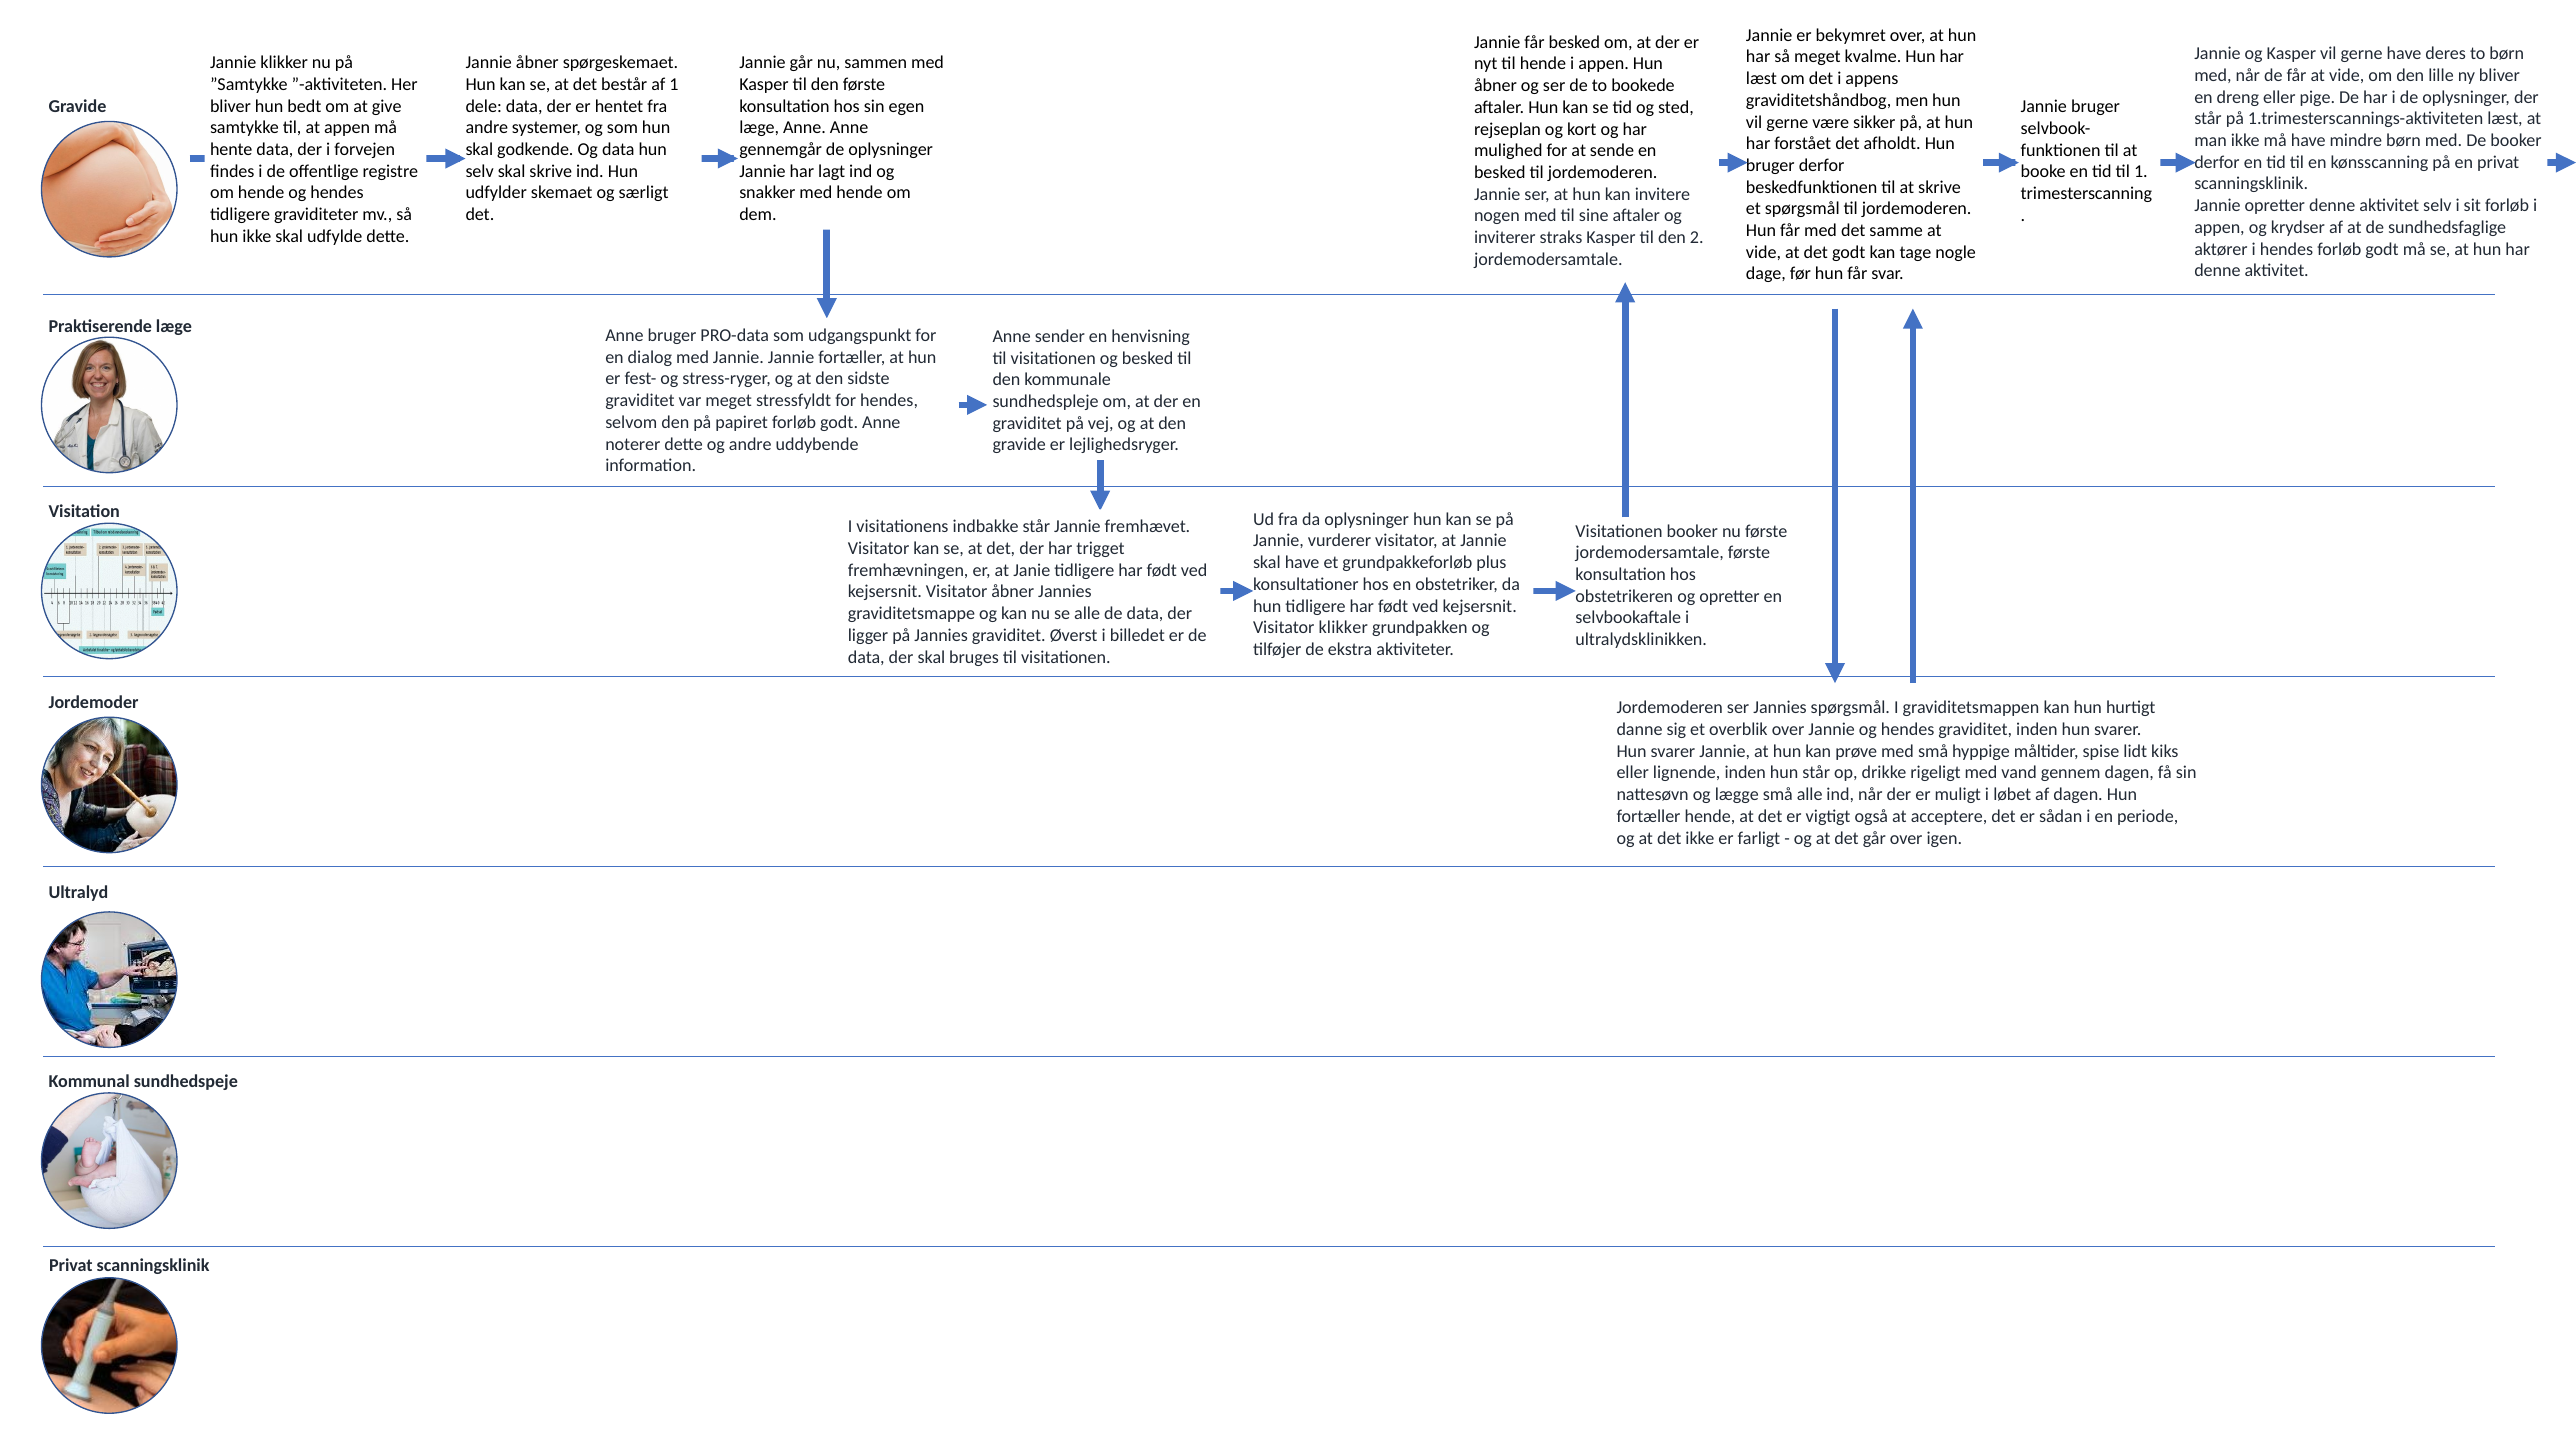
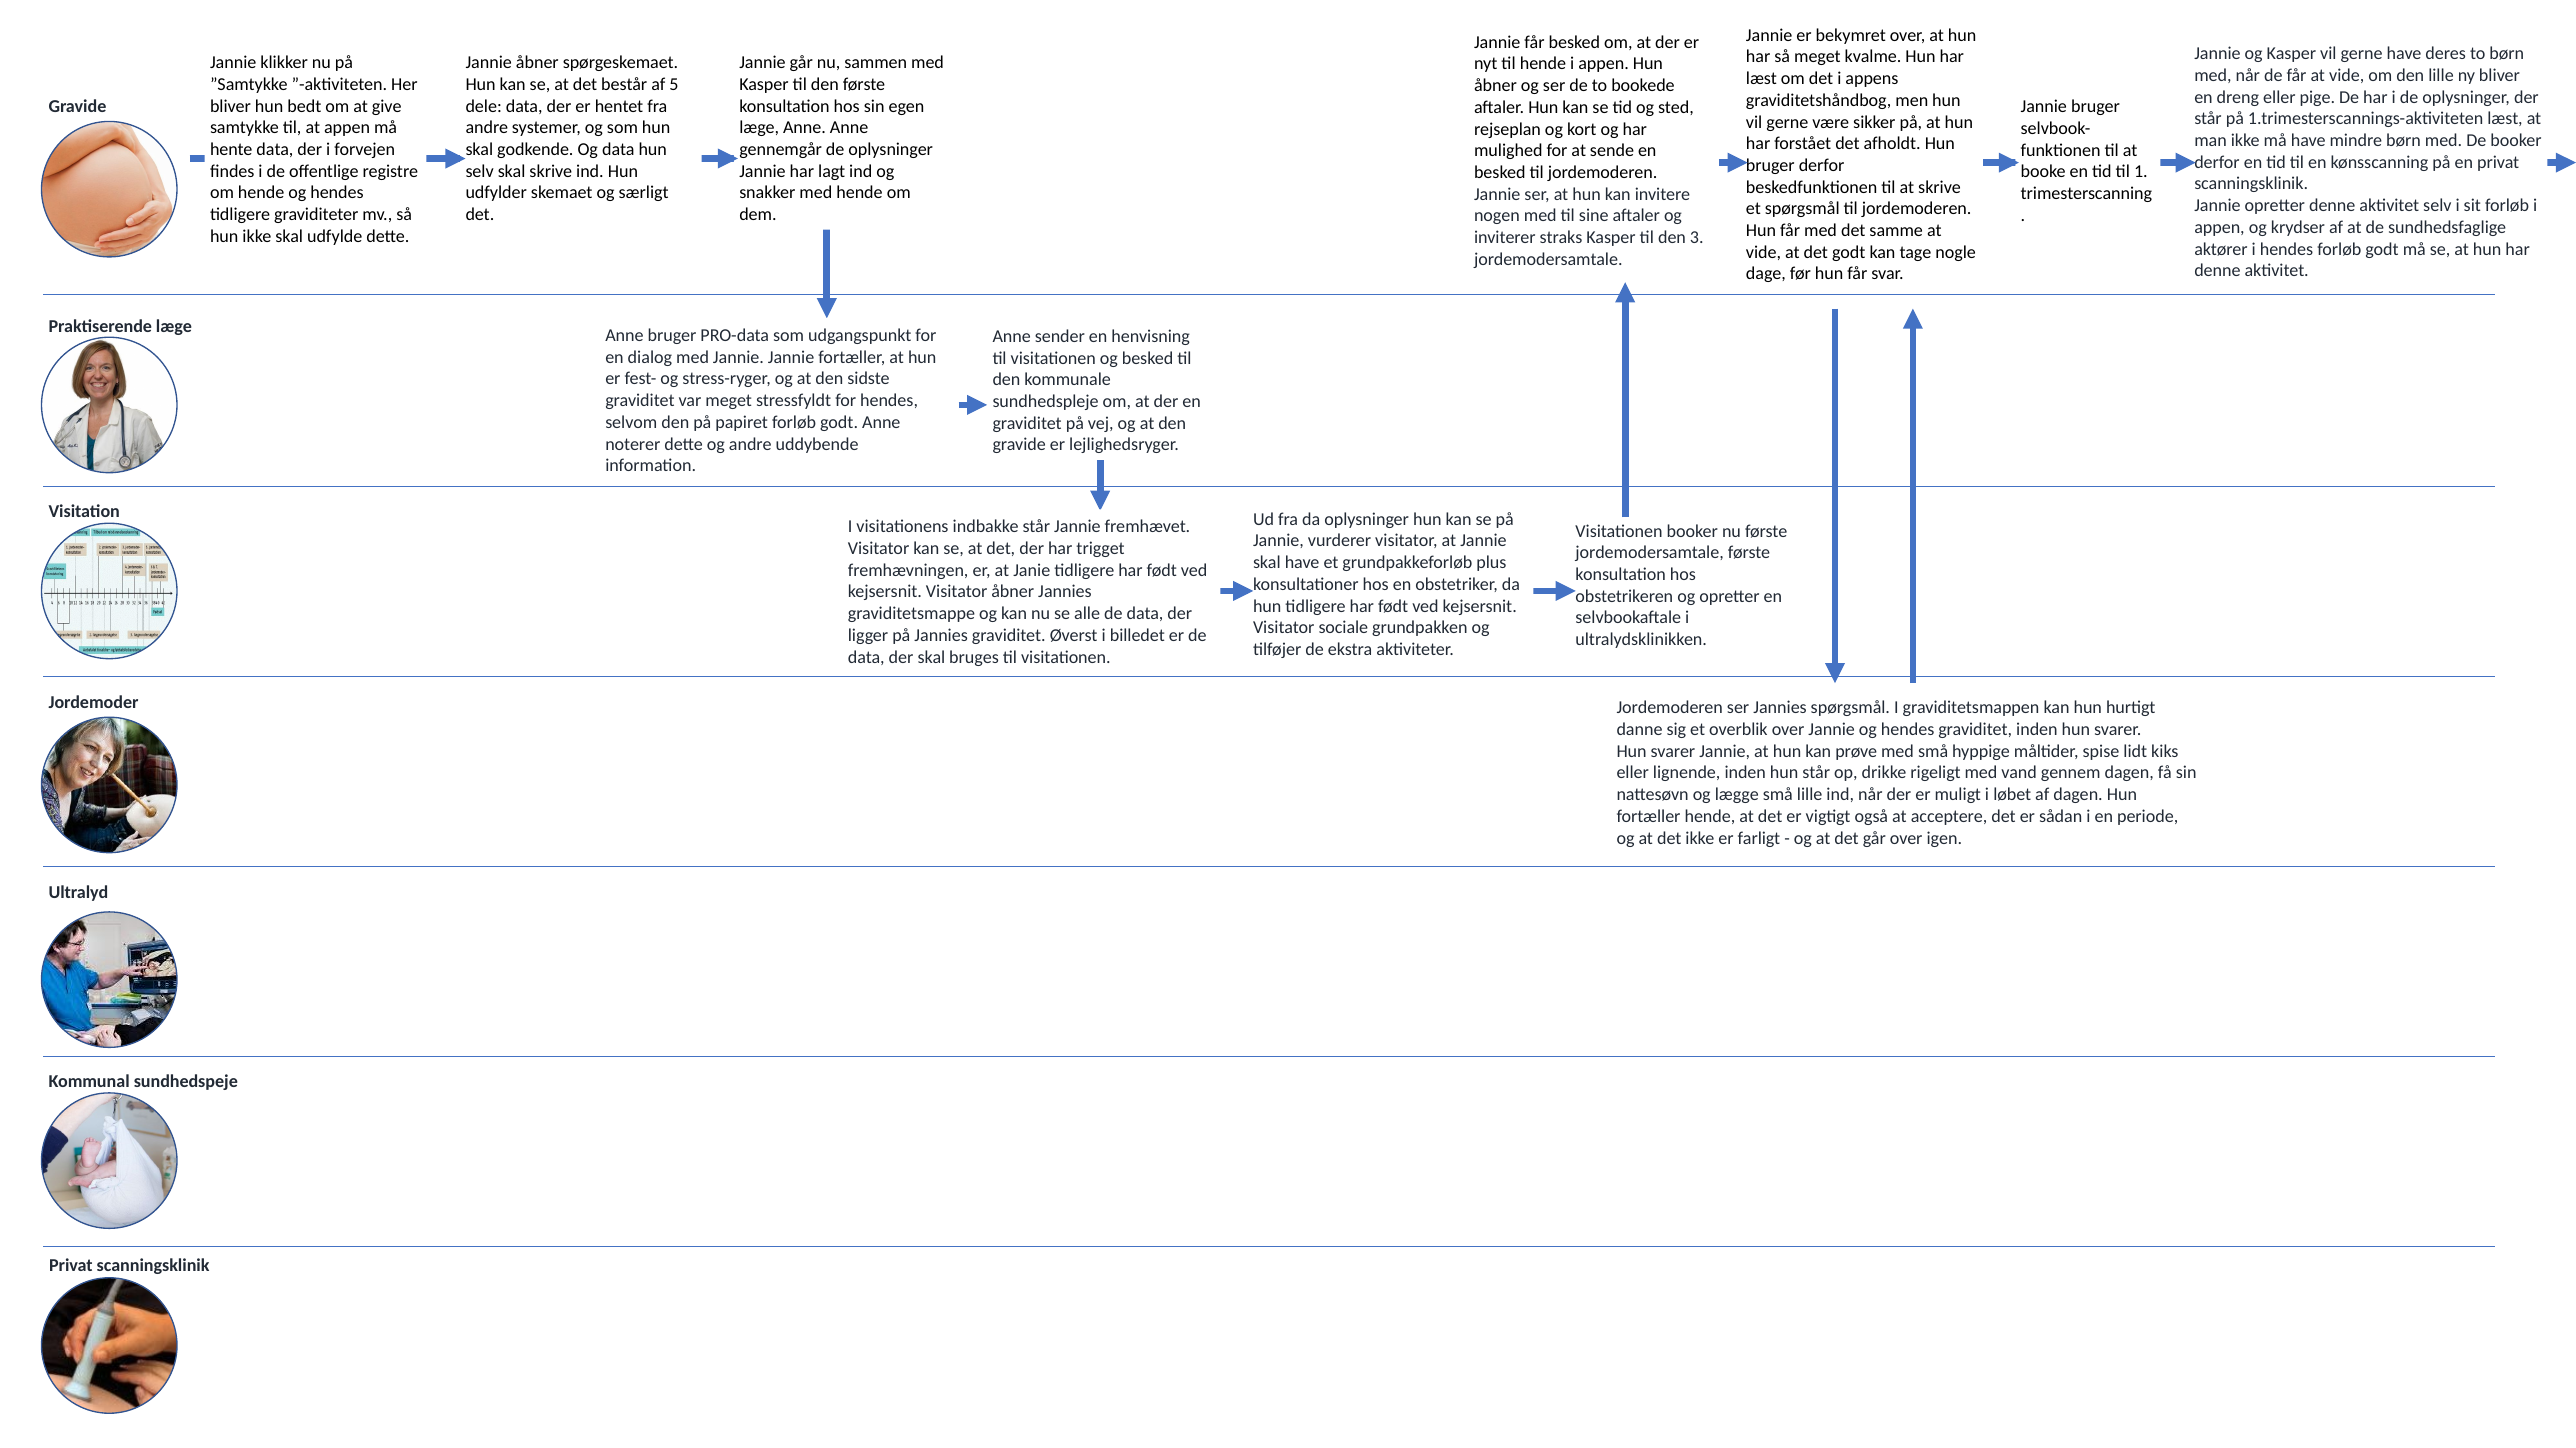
af 1: 1 -> 5 (674, 84)
2: 2 -> 3 (1697, 238)
Visitator klikker: klikker -> sociale (1343, 628)
små alle: alle -> lille (1810, 795)
